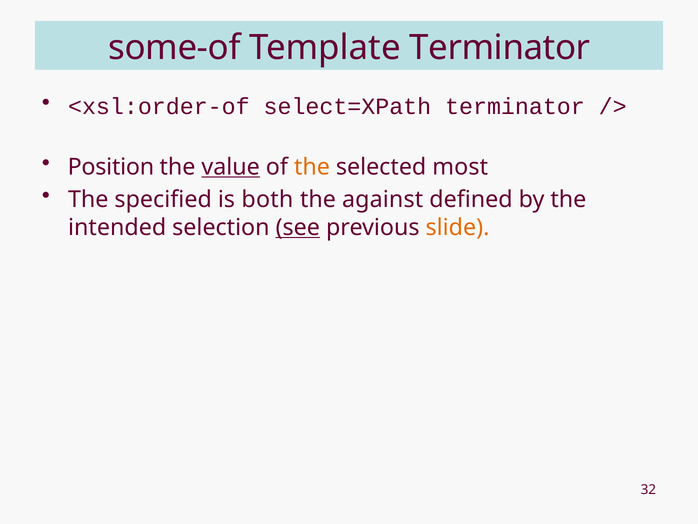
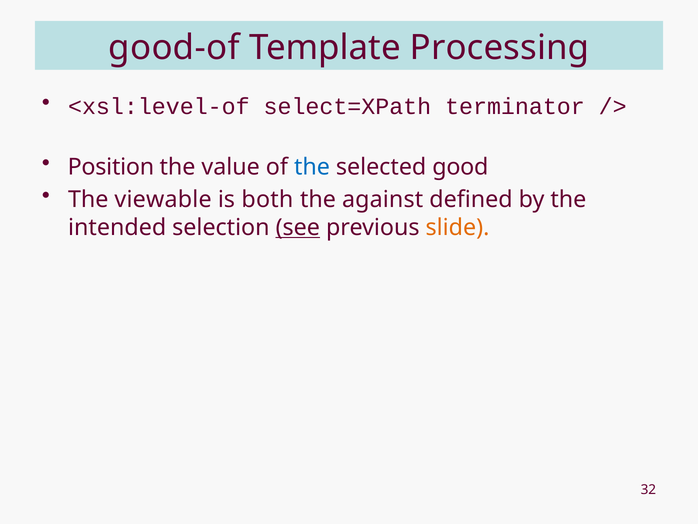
some-of: some-of -> good-of (174, 48)
Template Terminator: Terminator -> Processing (500, 48)
<xsl:order-of: <xsl:order-of -> <xsl:level-of (159, 106)
value underline: present -> none (231, 167)
the colour: orange -> blue (312, 167)
most: most -> good (460, 167)
specified: specified -> viewable (163, 199)
